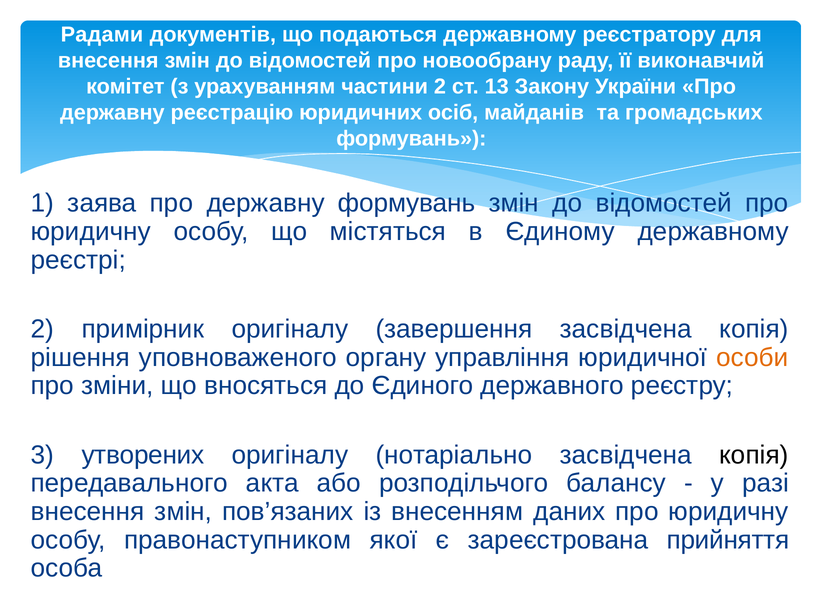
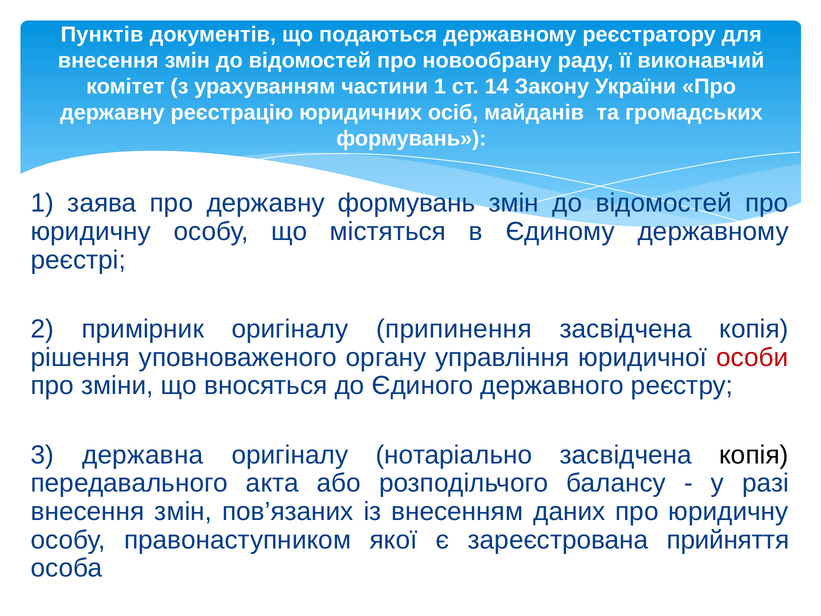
Радами: Радами -> Пунктів (102, 35)
частини 2: 2 -> 1 (440, 87)
13: 13 -> 14 (497, 87)
завершення: завершення -> припинення (454, 329)
особи colour: orange -> red (752, 357)
утворених: утворених -> державна (143, 455)
